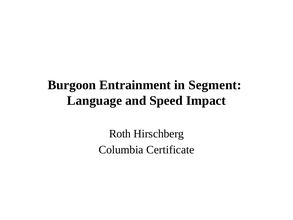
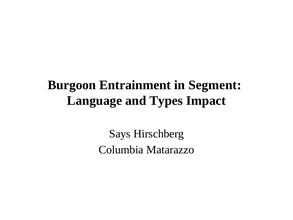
Speed: Speed -> Types (166, 101)
Roth: Roth -> Says (120, 134)
Certificate: Certificate -> Matarazzo (170, 150)
